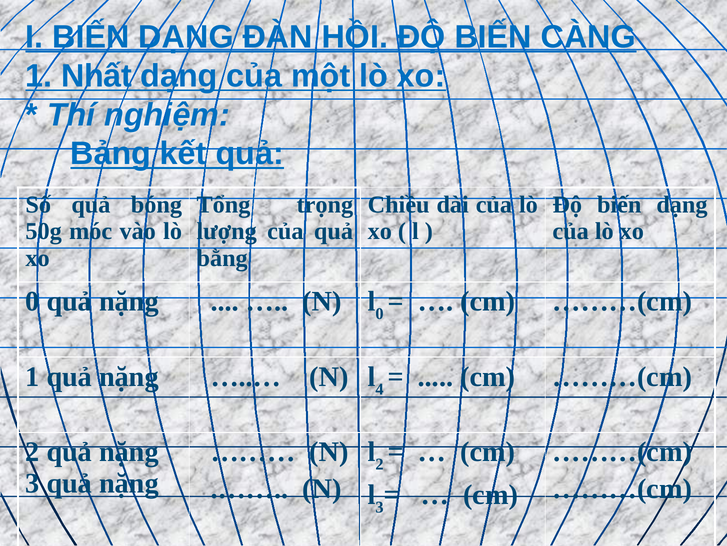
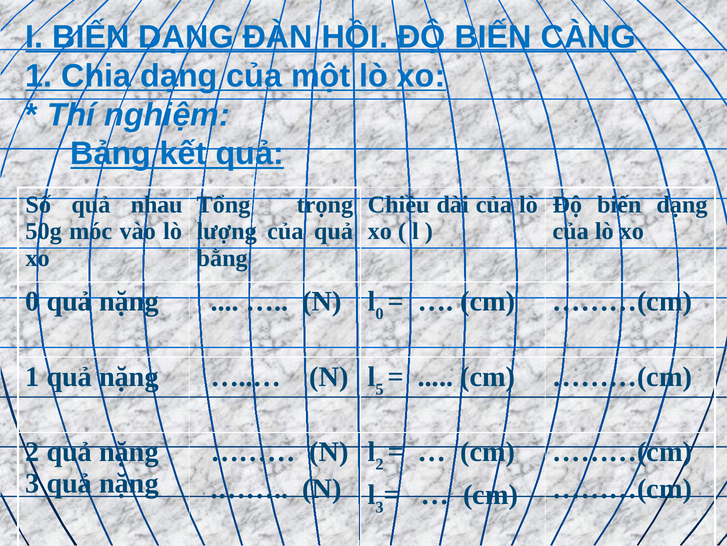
Nhất: Nhất -> Chia (96, 76)
bóng: bóng -> nhau (157, 204)
4: 4 -> 5 (380, 389)
